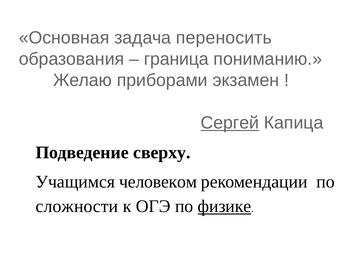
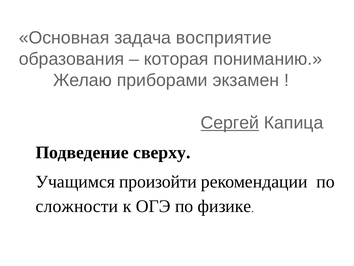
переносить: переносить -> восприятие (224, 38)
граница: граница -> которая (176, 59)
человеком: человеком -> произойти (158, 182)
физике underline: present -> none (224, 206)
